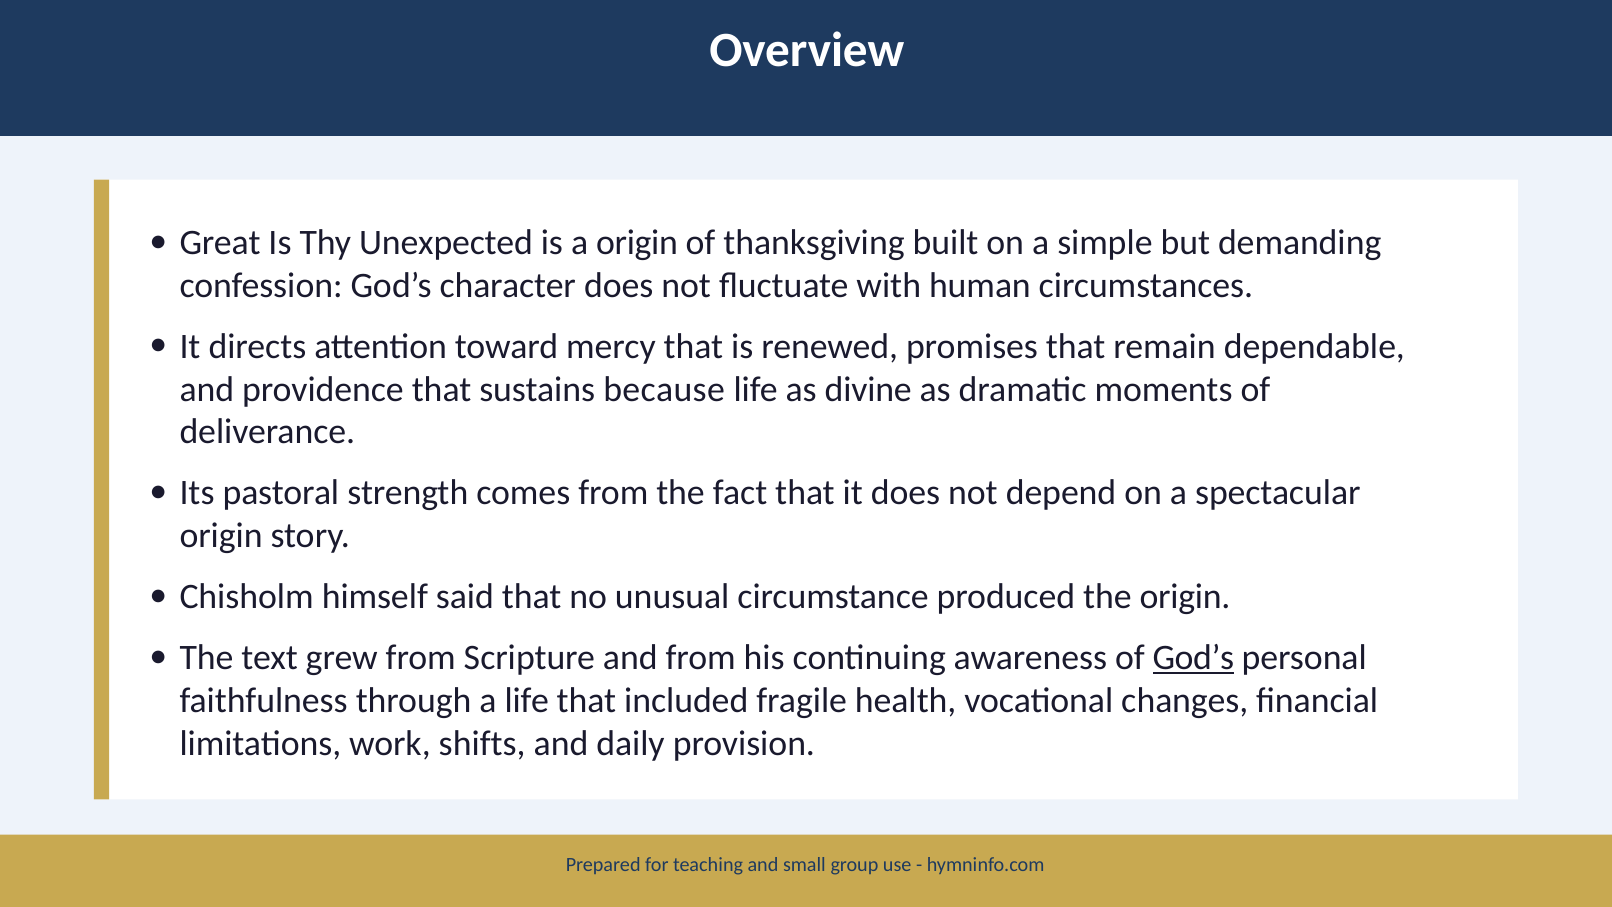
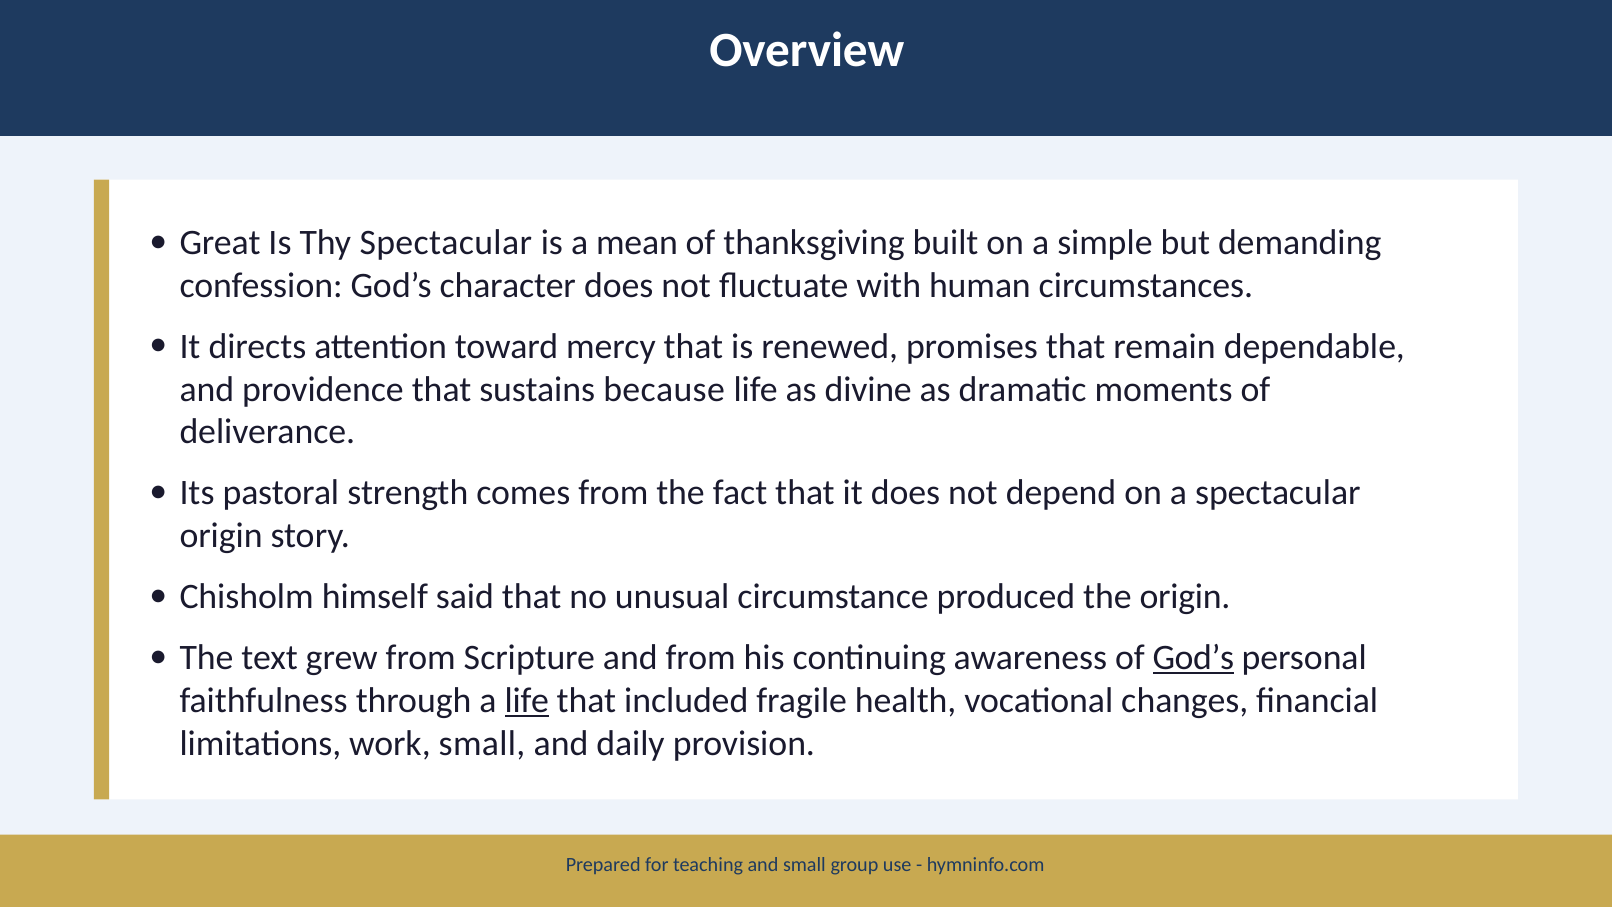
Thy Unexpected: Unexpected -> Spectacular (446, 242)
a origin: origin -> mean (637, 242)
life underline: none -> present (527, 701)
work shifts: shifts -> small (482, 744)
